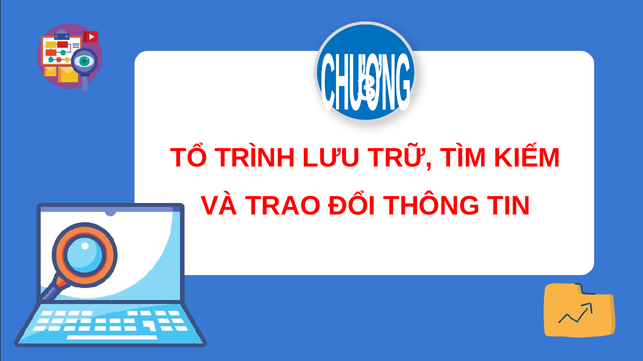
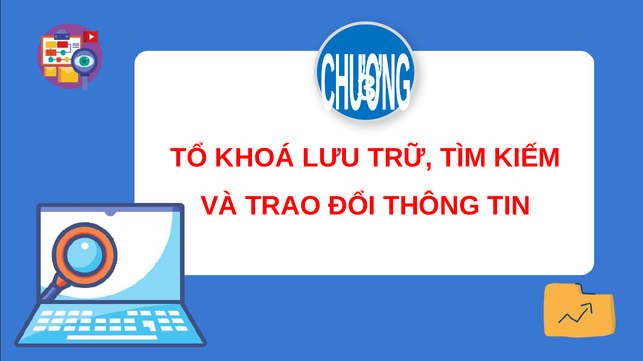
TRÌNH: TRÌNH -> KHOÁ (255, 158)
